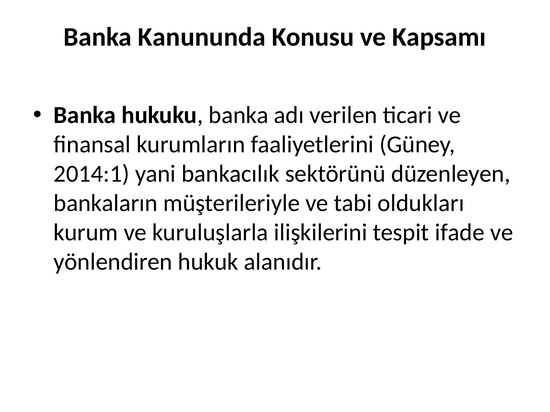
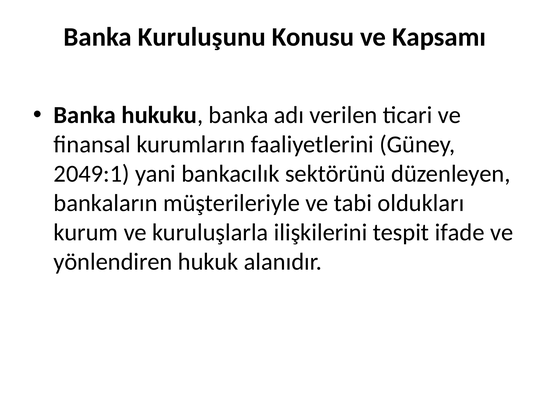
Kanununda: Kanununda -> Kuruluşunu (202, 37)
2014:1: 2014:1 -> 2049:1 (92, 174)
